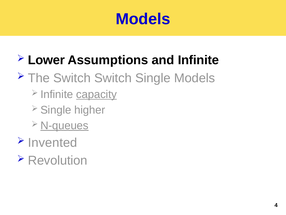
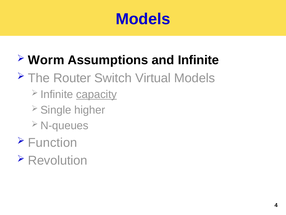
Lower: Lower -> Worm (46, 60)
The Switch: Switch -> Router (72, 78)
Switch Single: Single -> Virtual (153, 78)
N-queues underline: present -> none (64, 125)
Invented: Invented -> Function (53, 142)
